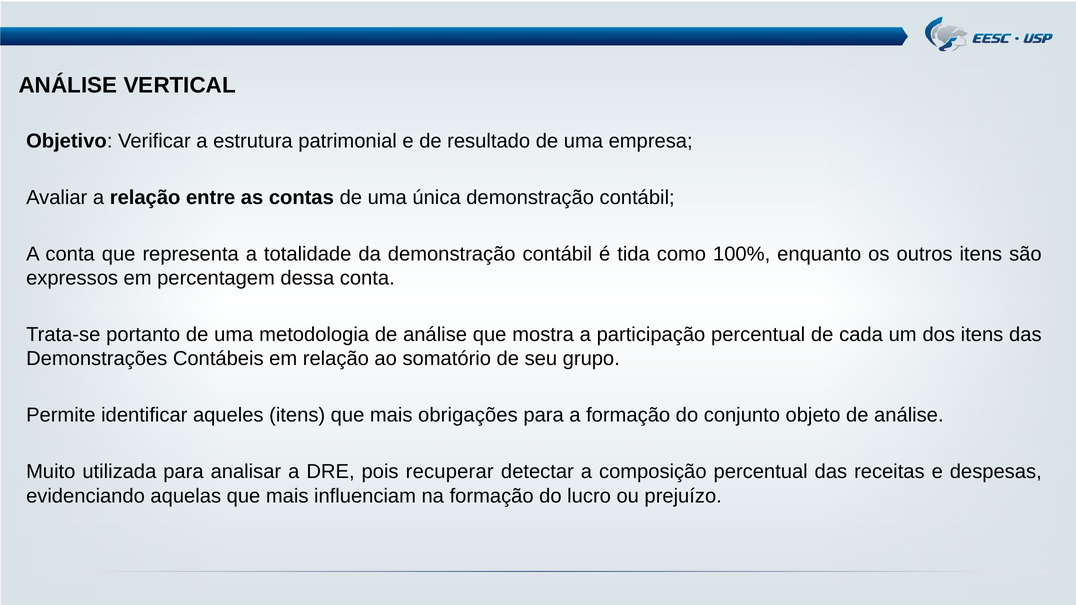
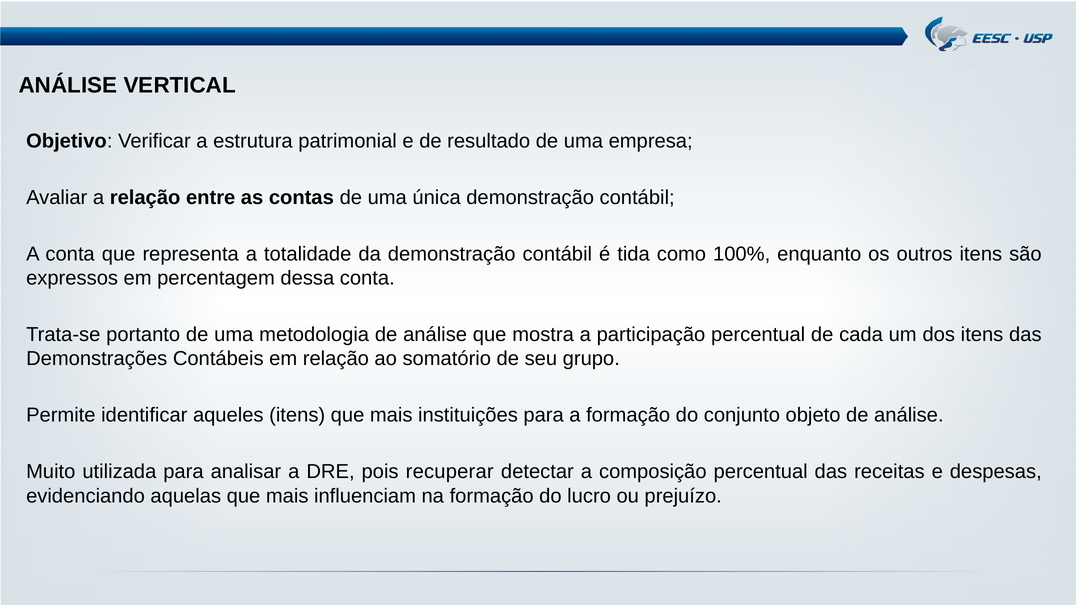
obrigações: obrigações -> instituições (468, 415)
